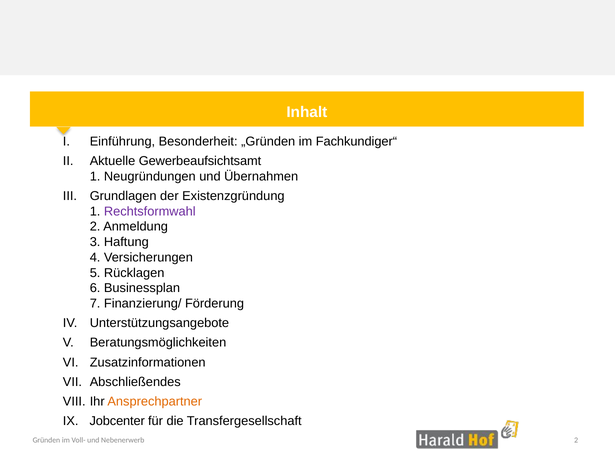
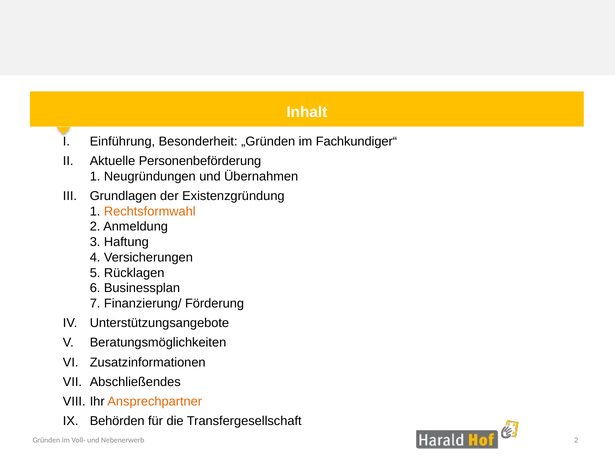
Gewerbeaufsichtsamt: Gewerbeaufsichtsamt -> Personenbeförderung (200, 161)
Rechtsformwahl colour: purple -> orange (150, 211)
Jobcenter: Jobcenter -> Behörden (117, 422)
